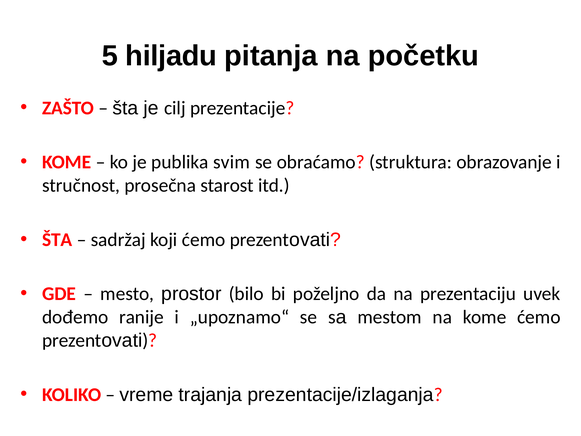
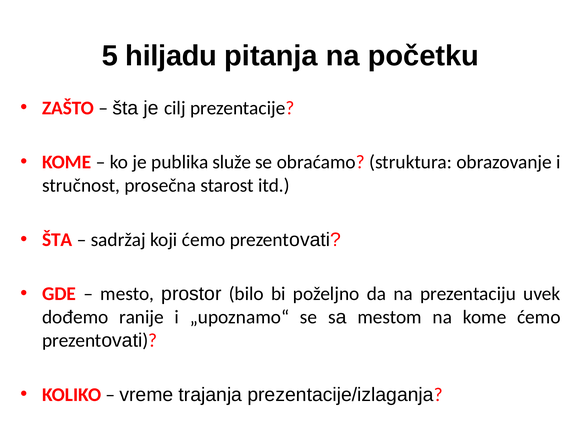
svim: svim -> služe (232, 162)
